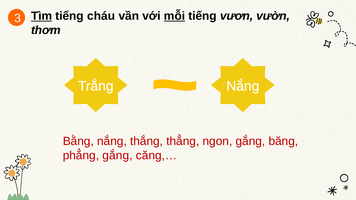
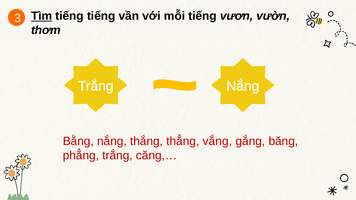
tiếng cháu: cháu -> tiếng (101, 16)
mỗi underline: present -> none (175, 16)
ngon: ngon -> vắng (217, 141)
phẳng gắng: gắng -> trắng (118, 156)
